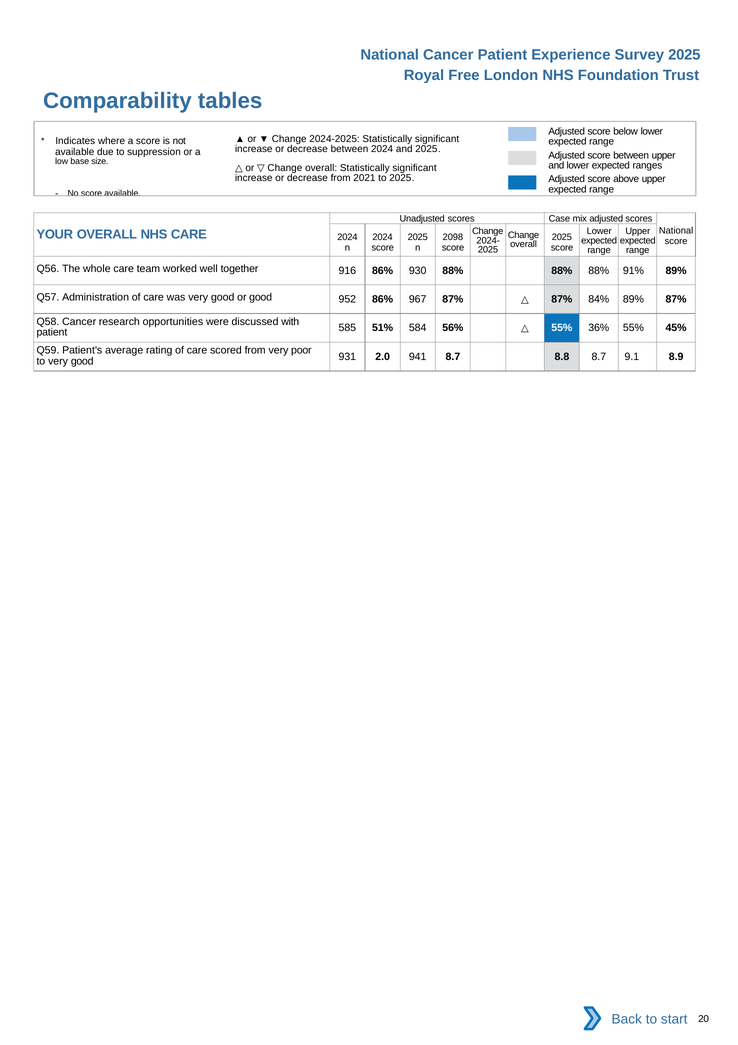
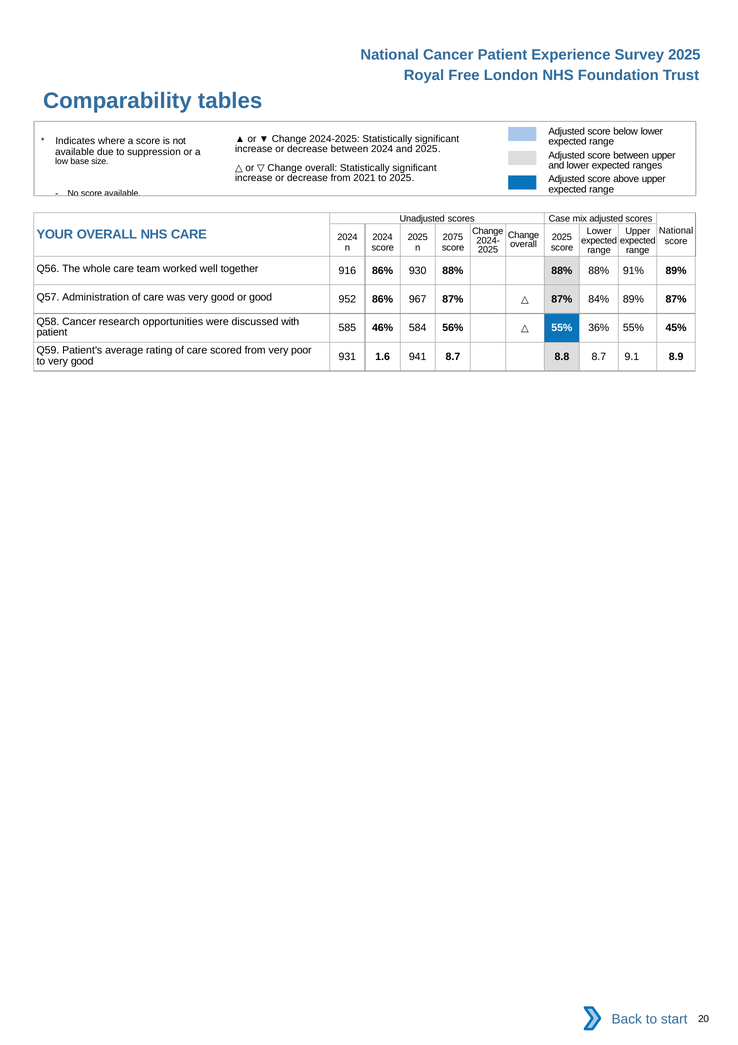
2098: 2098 -> 2075 (453, 237)
51%: 51% -> 46% (383, 328)
2.0: 2.0 -> 1.6 (383, 357)
